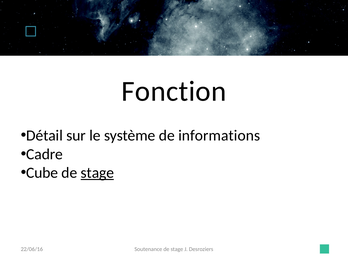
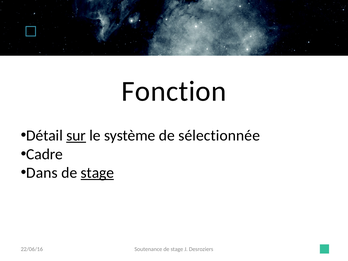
sur underline: none -> present (76, 136)
informations: informations -> sélectionnée (219, 136)
Cube: Cube -> Dans (42, 173)
